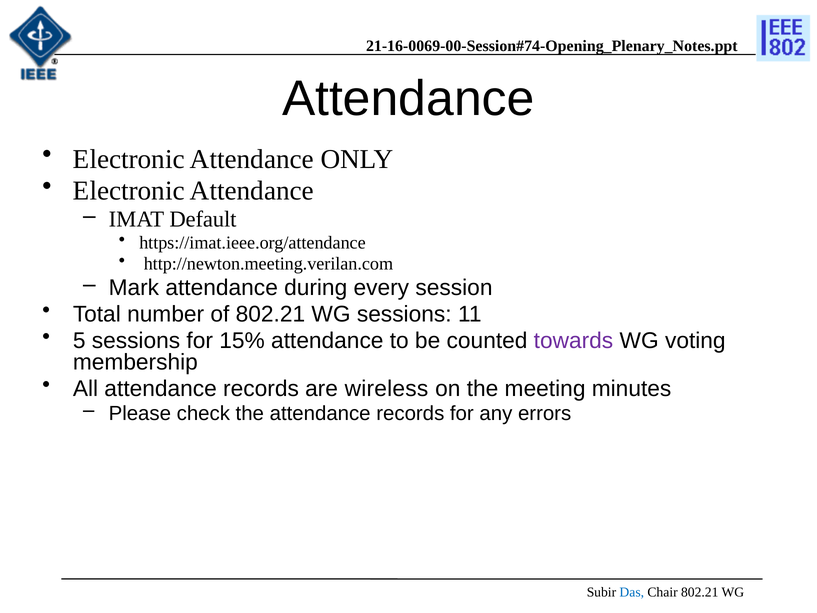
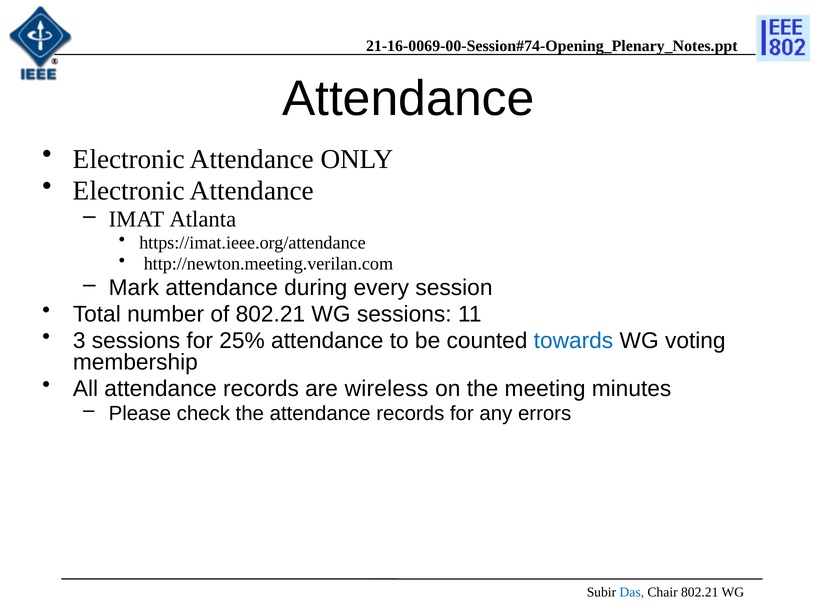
Default: Default -> Atlanta (203, 219)
5: 5 -> 3 (79, 340)
15%: 15% -> 25% (242, 340)
towards colour: purple -> blue (573, 340)
